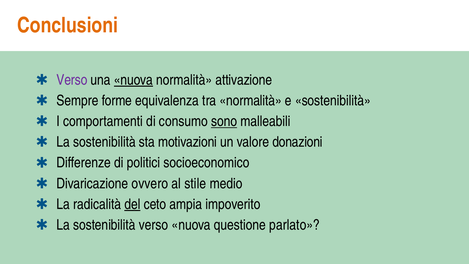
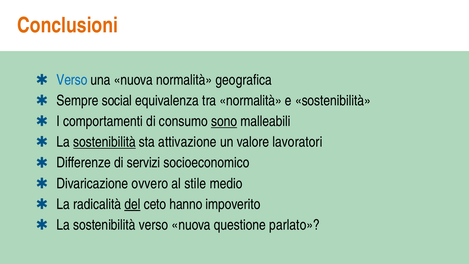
Verso colour: purple -> blue (72, 80)
nuova underline: present -> none (133, 80)
attivazione: attivazione -> geografica (244, 80)
forme: forme -> social (117, 101)
sostenibilità underline: none -> present (104, 142)
motivazioni: motivazioni -> attivazione (187, 142)
donazioni: donazioni -> lavoratori (297, 142)
politici: politici -> servizi (143, 163)
ampia: ampia -> hanno (186, 204)
